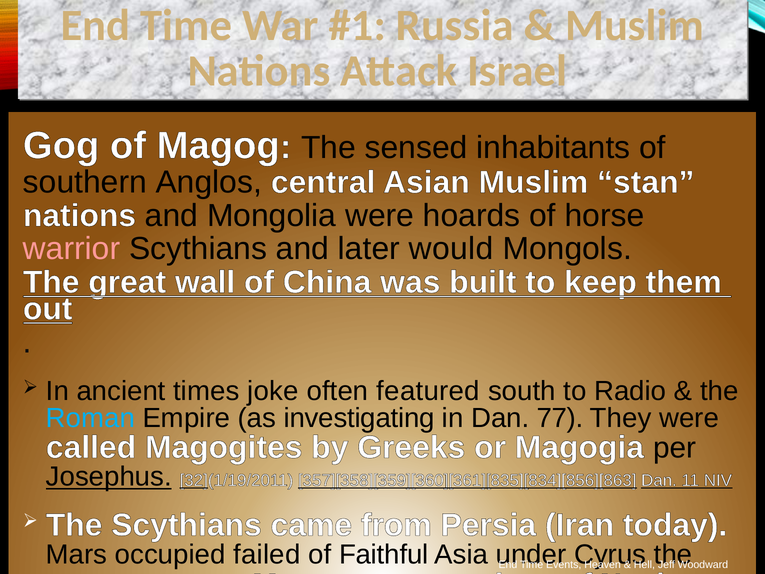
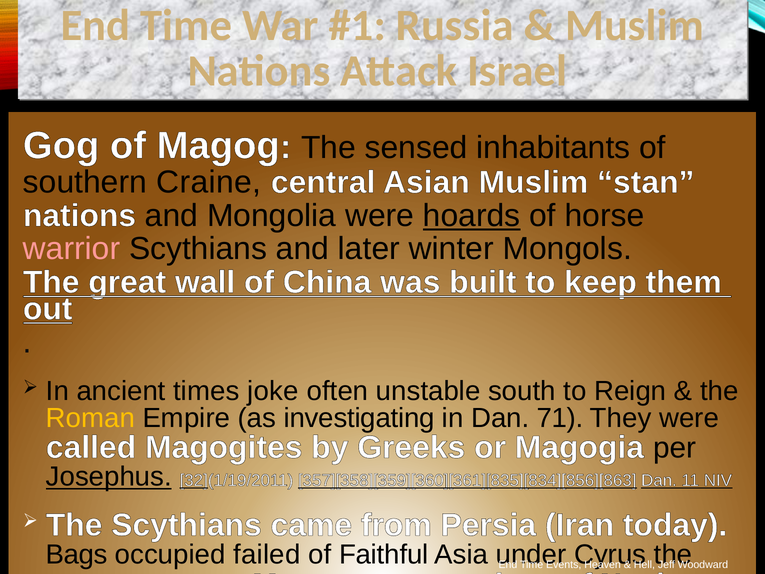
Anglos: Anglos -> Craine (209, 182)
hoards underline: none -> present (472, 216)
would: would -> winter (451, 249)
featured: featured -> unstable (428, 391)
Radio: Radio -> Reign (630, 391)
Roman colour: light blue -> yellow (90, 418)
77: 77 -> 71 (560, 418)
Mars: Mars -> Bags (77, 554)
